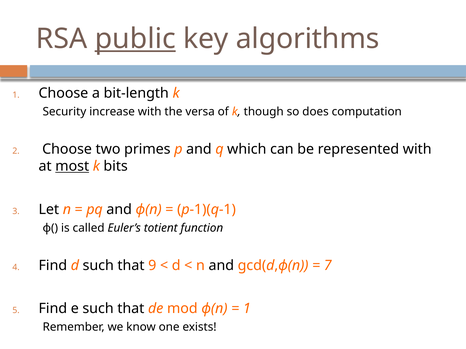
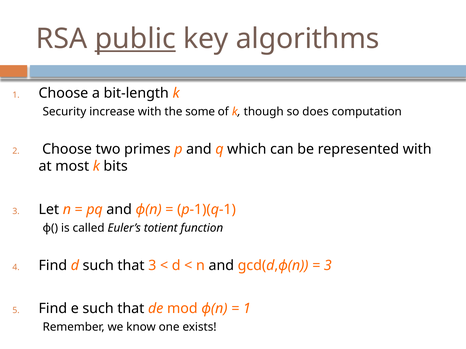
versa: versa -> some (200, 112)
most underline: present -> none (72, 166)
that 9: 9 -> 3 (152, 266)
7: 7 -> 3 (328, 266)
